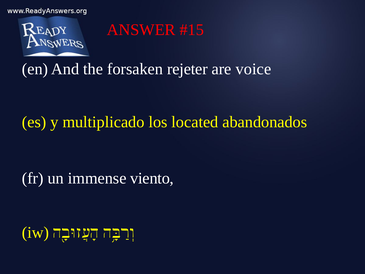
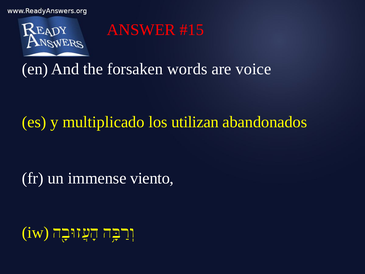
rejeter: rejeter -> words (187, 69)
located: located -> utilizan (195, 122)
